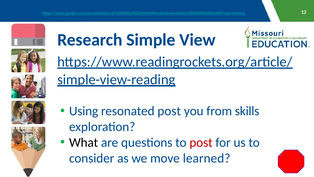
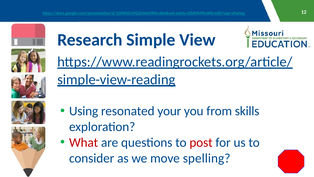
resonated post: post -> your (169, 111)
What colour: black -> red (84, 142)
learned: learned -> spelling (207, 158)
